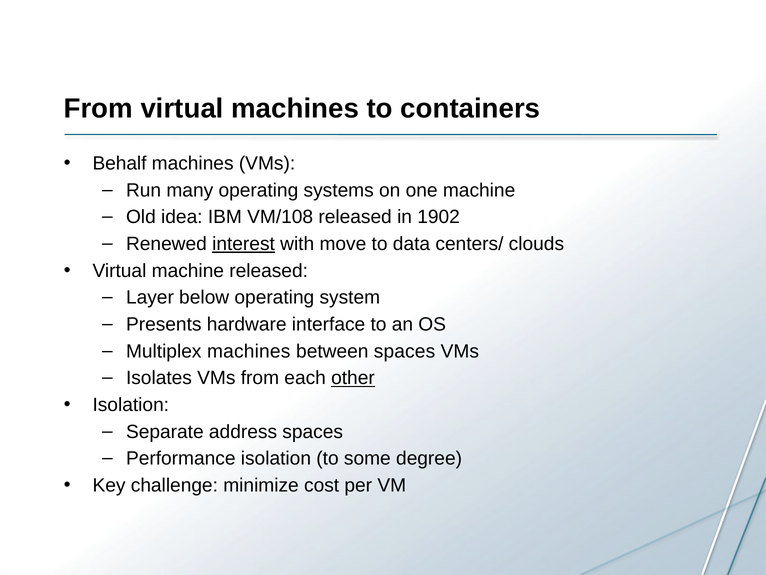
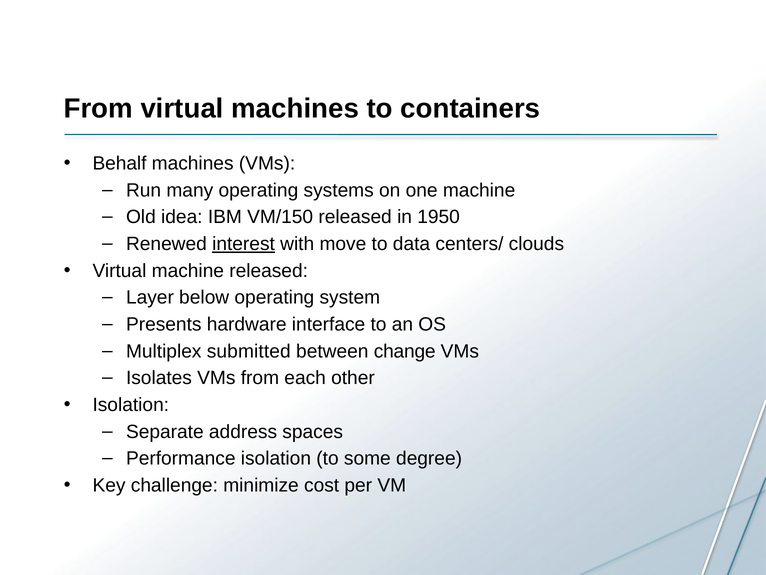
VM/108: VM/108 -> VM/150 (280, 217)
1902: 1902 -> 1950 (439, 217)
Multiplex machines: machines -> submitted (249, 351)
between spaces: spaces -> change (405, 351)
other underline: present -> none (353, 378)
